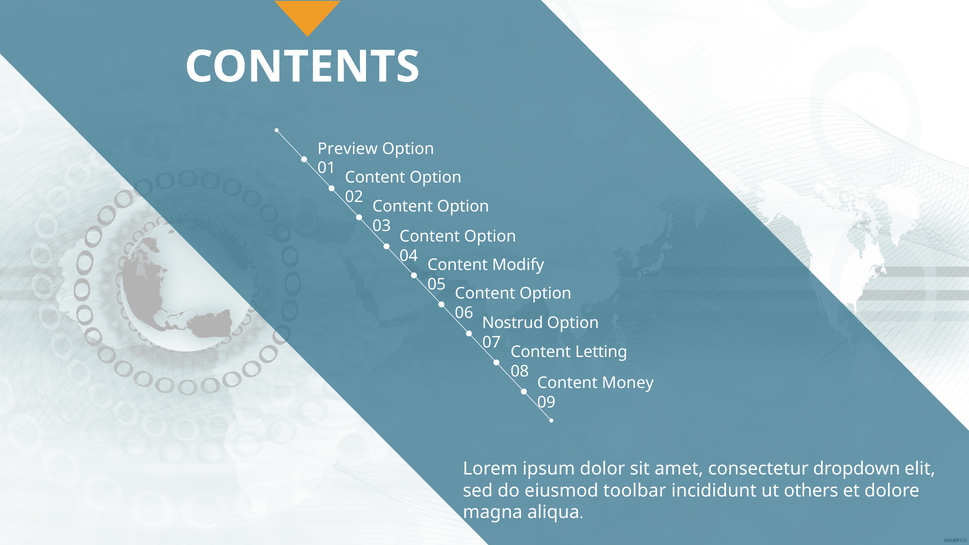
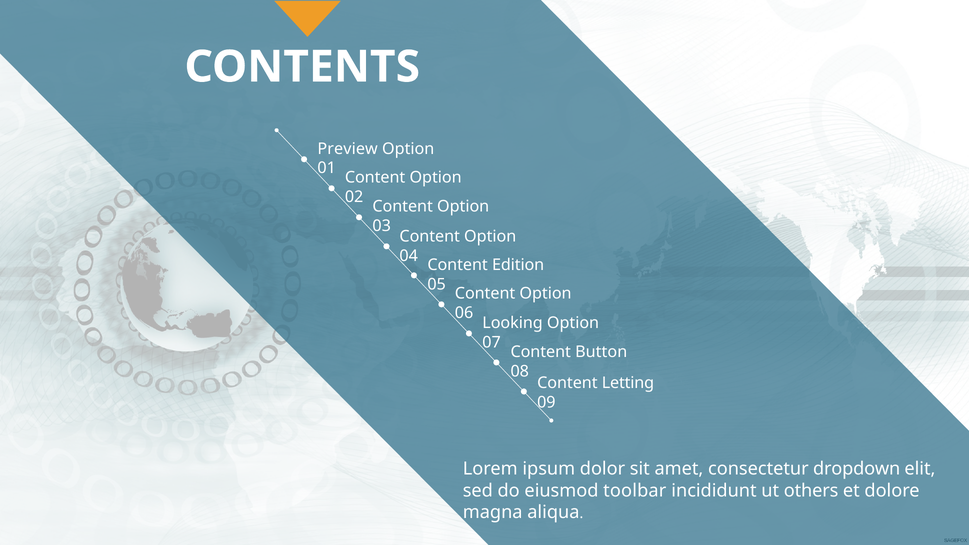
Modify: Modify -> Edition (518, 265)
Nostrud: Nostrud -> Looking (513, 323)
Letting: Letting -> Button (601, 352)
Money: Money -> Letting (628, 383)
